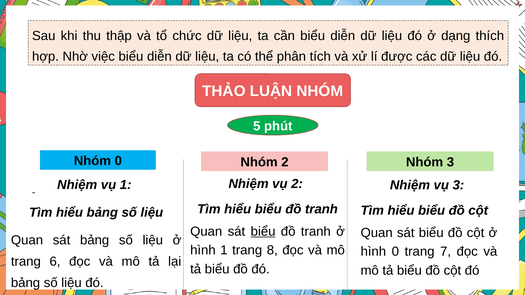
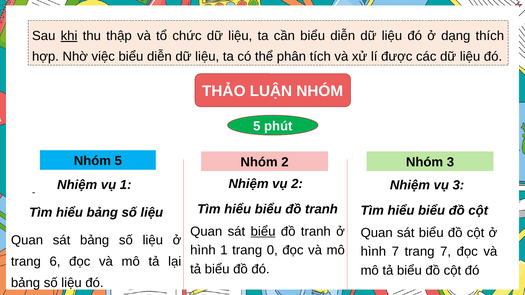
khi underline: none -> present (69, 36)
Nhóm 0: 0 -> 5 (118, 161)
8: 8 -> 0 (272, 251)
hình 0: 0 -> 7 (395, 252)
